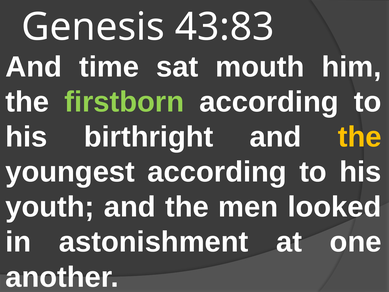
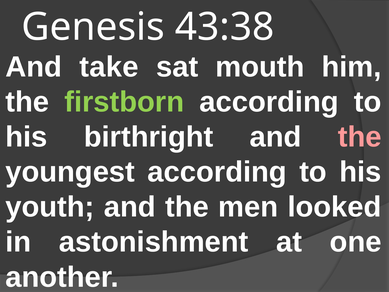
43:83: 43:83 -> 43:38 (225, 27)
time: time -> take (109, 67)
the colour: yellow -> pink (360, 137)
